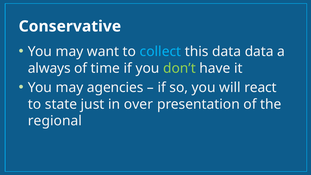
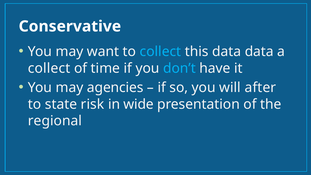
always: always -> collect (49, 68)
don’t colour: light green -> light blue (179, 68)
react: react -> after (260, 88)
just: just -> risk (92, 104)
over: over -> wide (139, 104)
